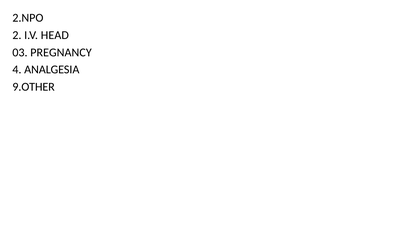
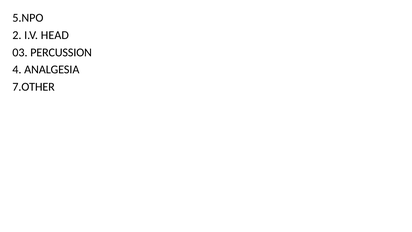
2.NPO: 2.NPO -> 5.NPO (28, 18)
PREGNANCY: PREGNANCY -> PERCUSSION (61, 52)
9.OTHER: 9.OTHER -> 7.OTHER (34, 87)
